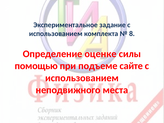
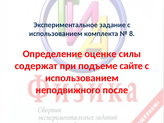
помощью: помощью -> содержат (36, 66)
места: места -> после (115, 90)
